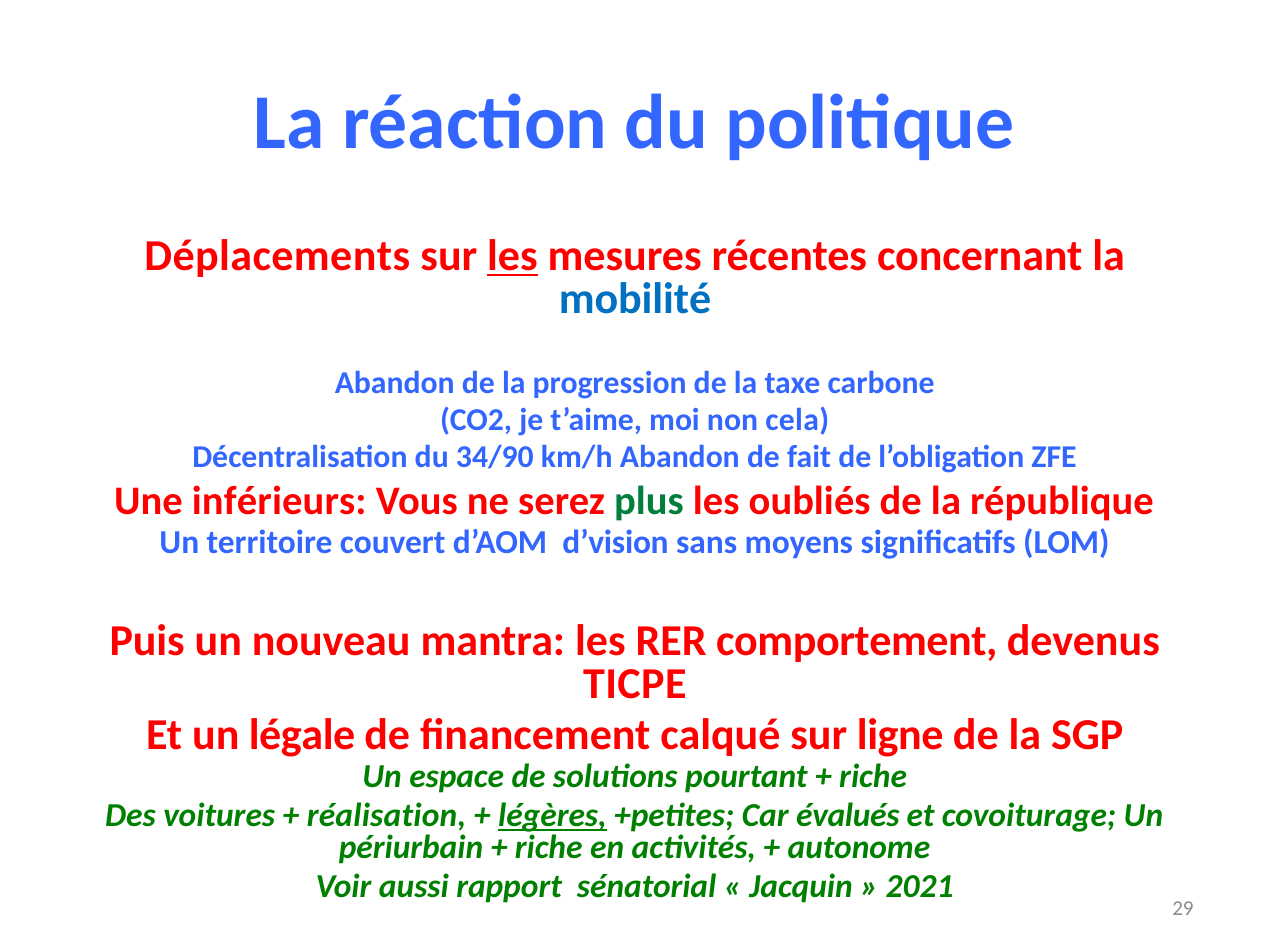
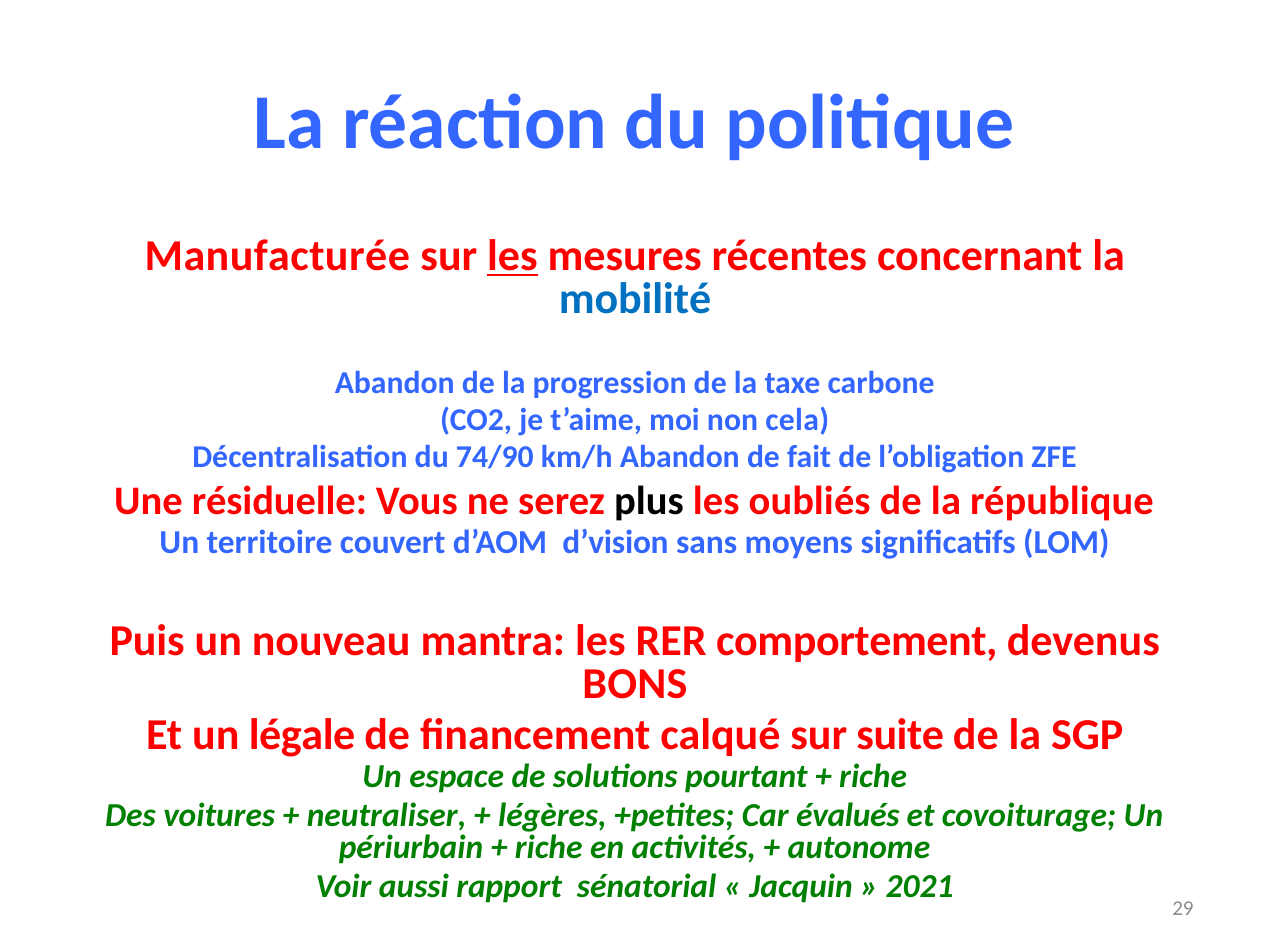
Déplacements: Déplacements -> Manufacturée (277, 256)
34/90: 34/90 -> 74/90 (495, 457)
inférieurs: inférieurs -> résiduelle (279, 501)
plus colour: green -> black (649, 501)
TICPE: TICPE -> BONS (635, 684)
ligne: ligne -> suite (900, 735)
réalisation: réalisation -> neutraliser (387, 816)
légères underline: present -> none (552, 816)
